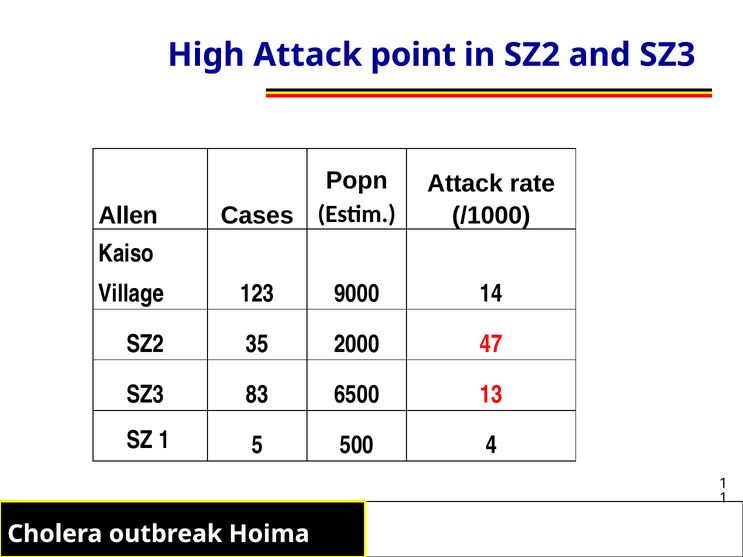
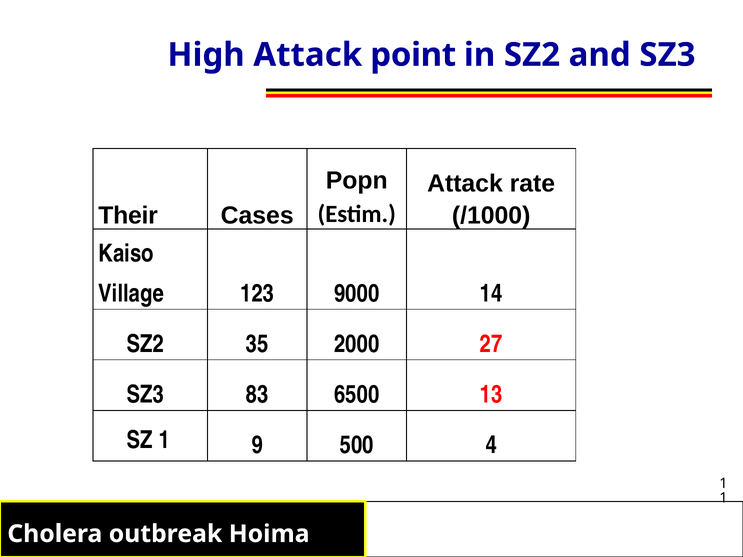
Allen: Allen -> Their (128, 216)
47: 47 -> 27 (491, 344)
5: 5 -> 9 (257, 445)
